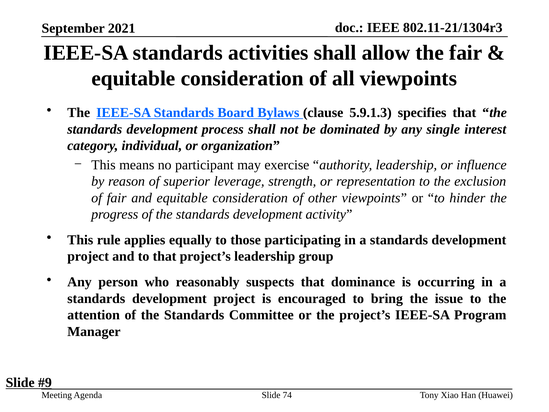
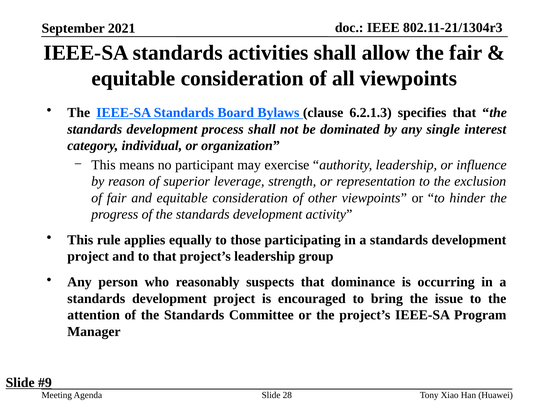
5.9.1.3: 5.9.1.3 -> 6.2.1.3 (371, 113)
74: 74 -> 28 (287, 395)
